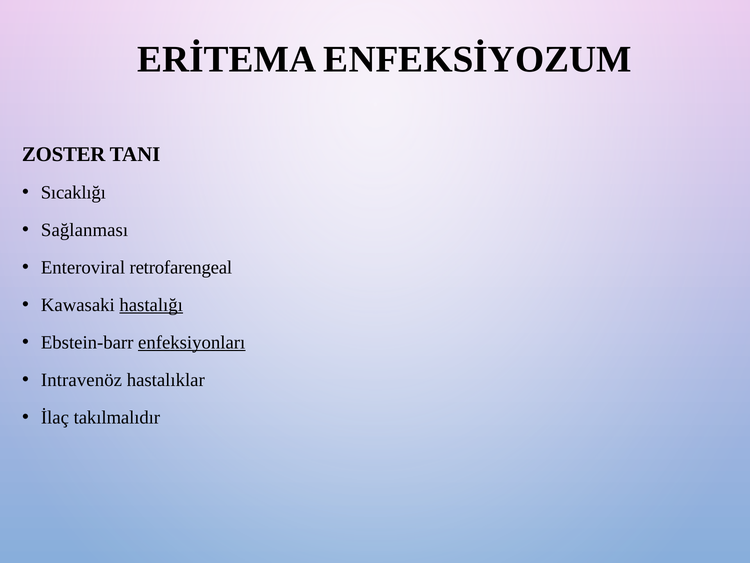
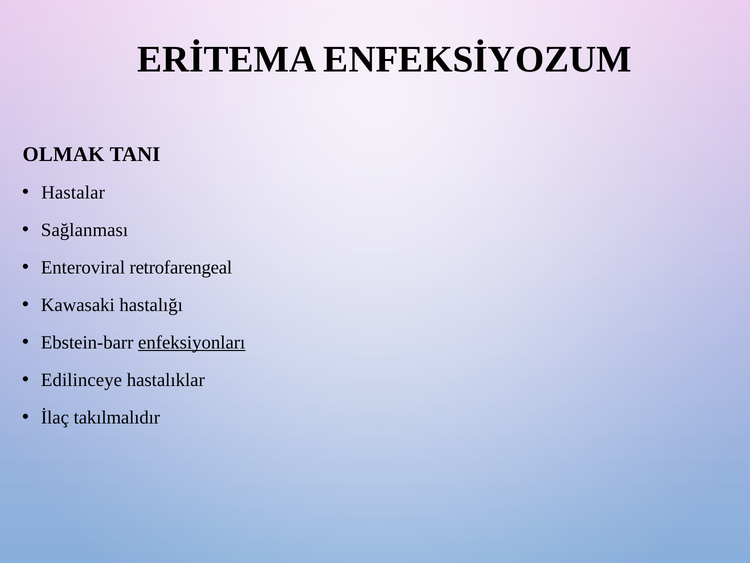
ZOSTER: ZOSTER -> OLMAK (63, 154)
Sıcaklığı: Sıcaklığı -> Hastalar (73, 193)
hastalığı underline: present -> none (151, 305)
Intravenöz: Intravenöz -> Edilinceye (82, 380)
